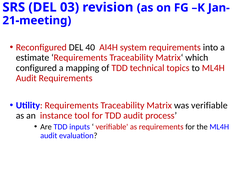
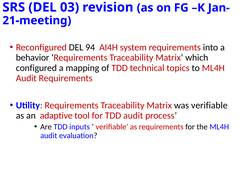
40: 40 -> 94 (90, 47)
estimate: estimate -> behavior (33, 58)
instance: instance -> adaptive (56, 116)
